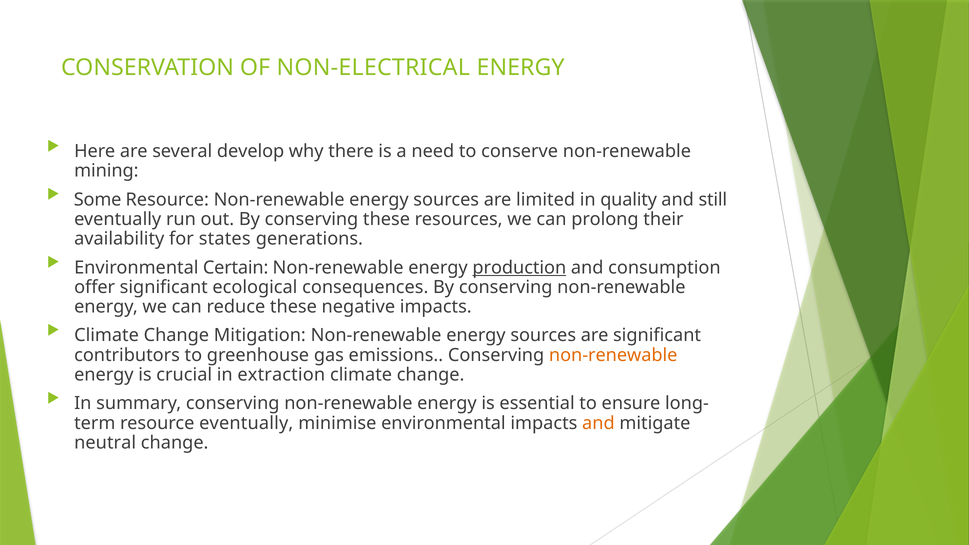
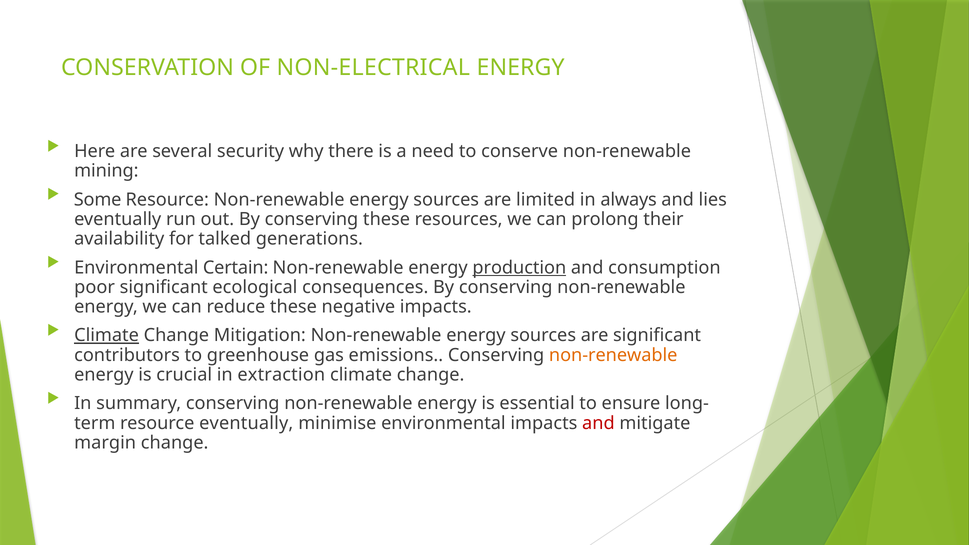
develop: develop -> security (251, 151)
quality: quality -> always (629, 200)
still: still -> lies (713, 200)
states: states -> talked (225, 239)
offer: offer -> poor (95, 287)
Climate underline: none -> present (107, 335)
and colour: orange -> red (598, 423)
neutral: neutral -> margin (105, 443)
